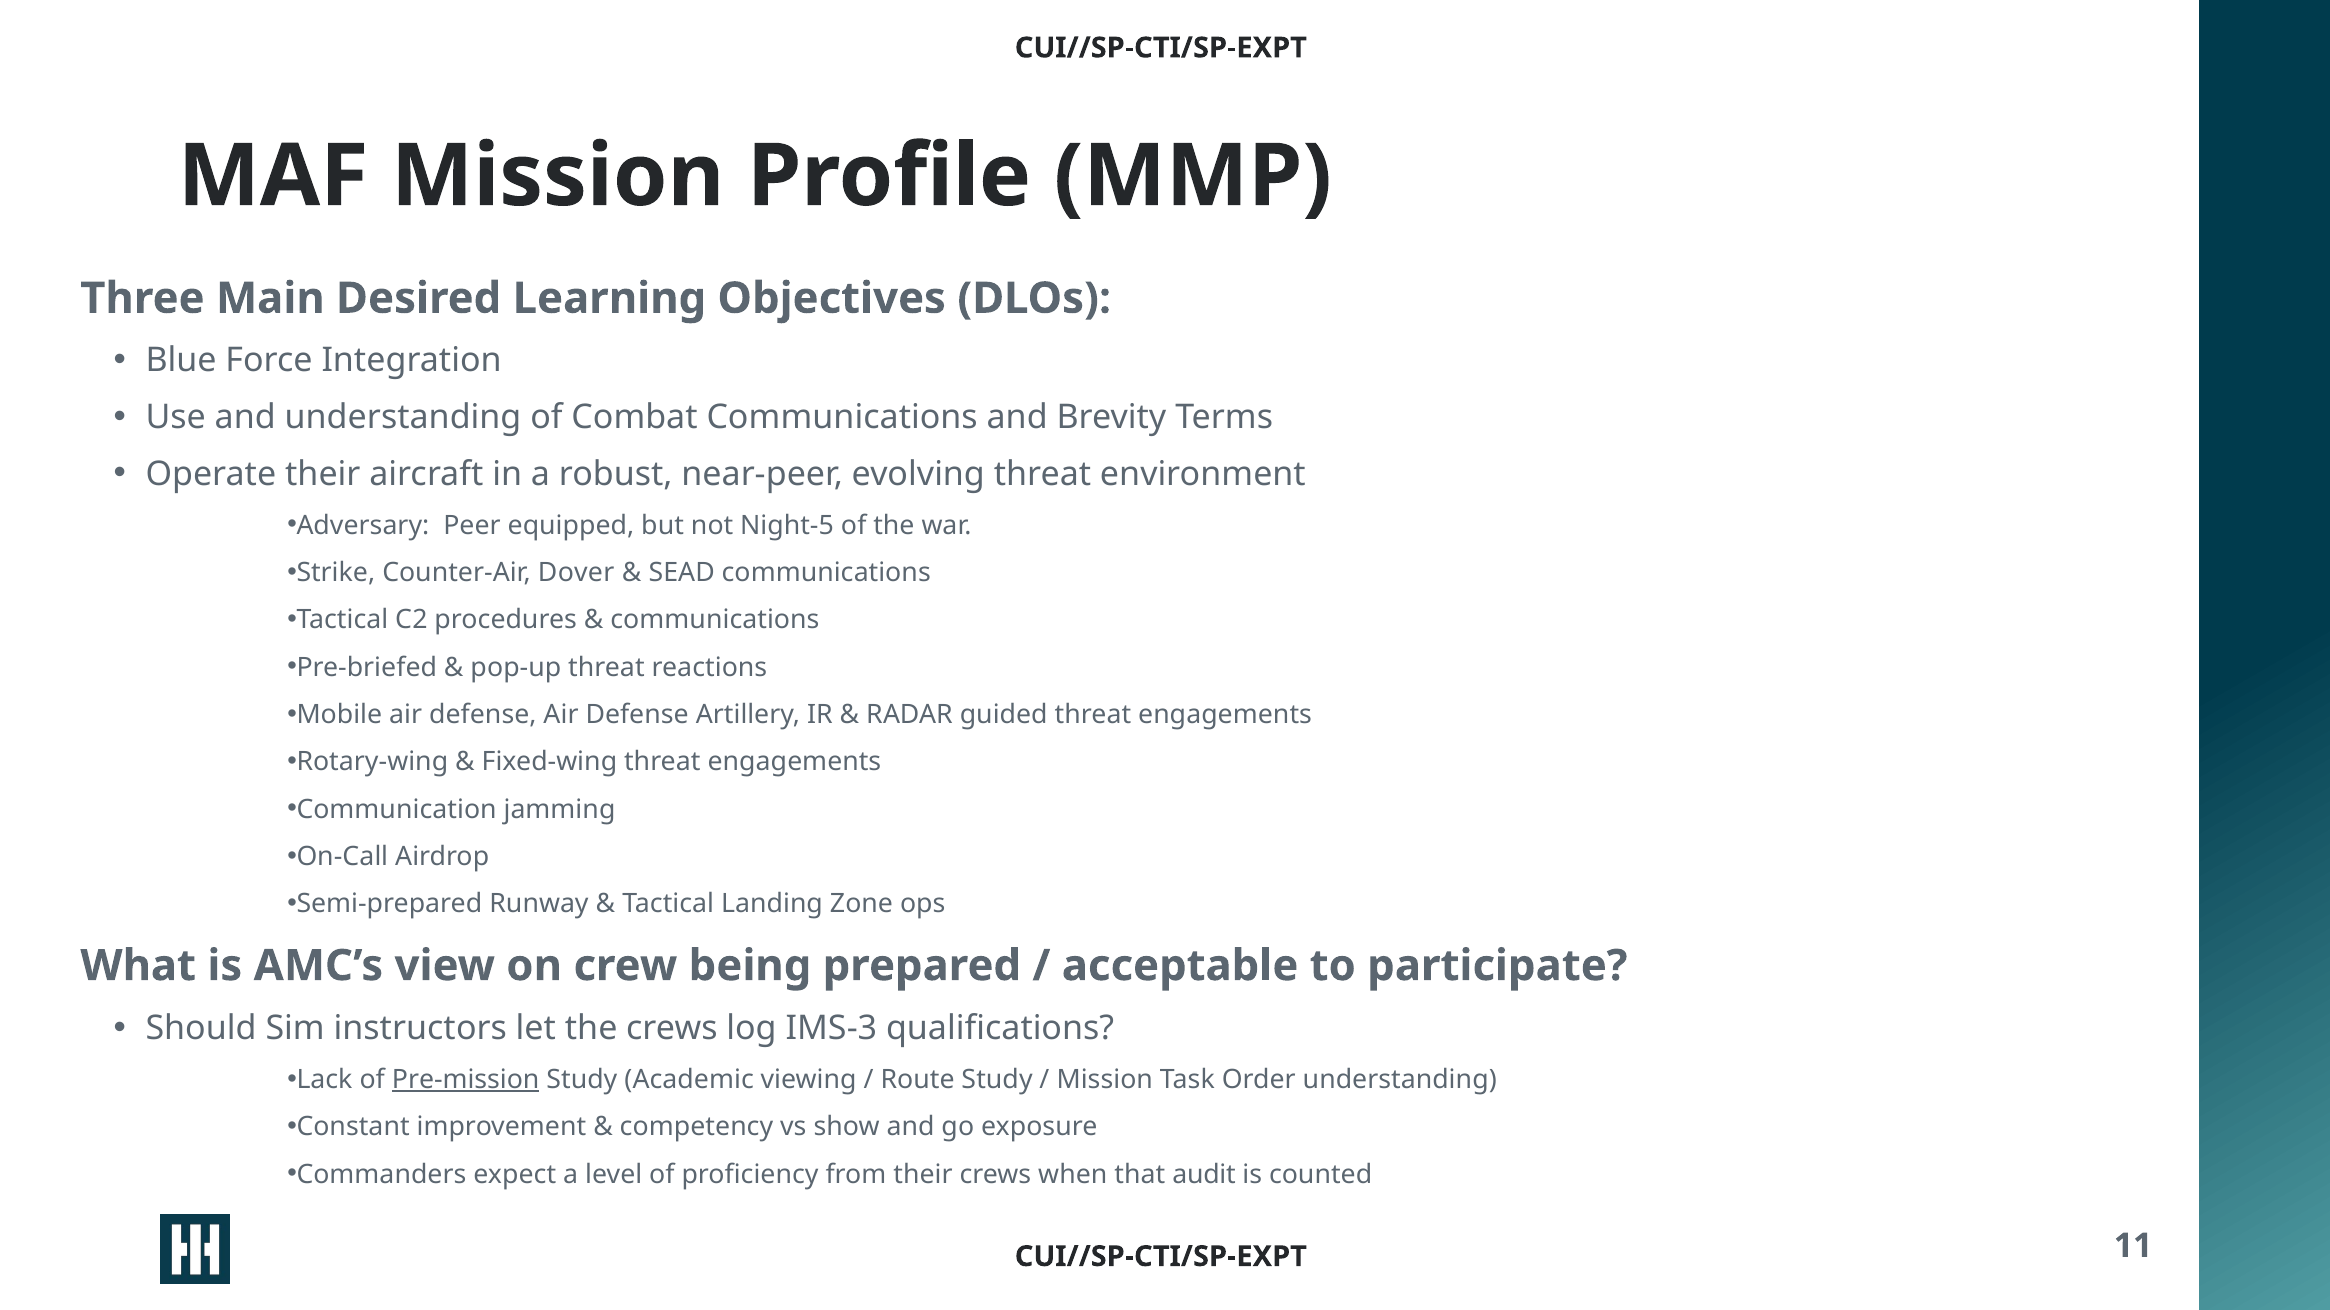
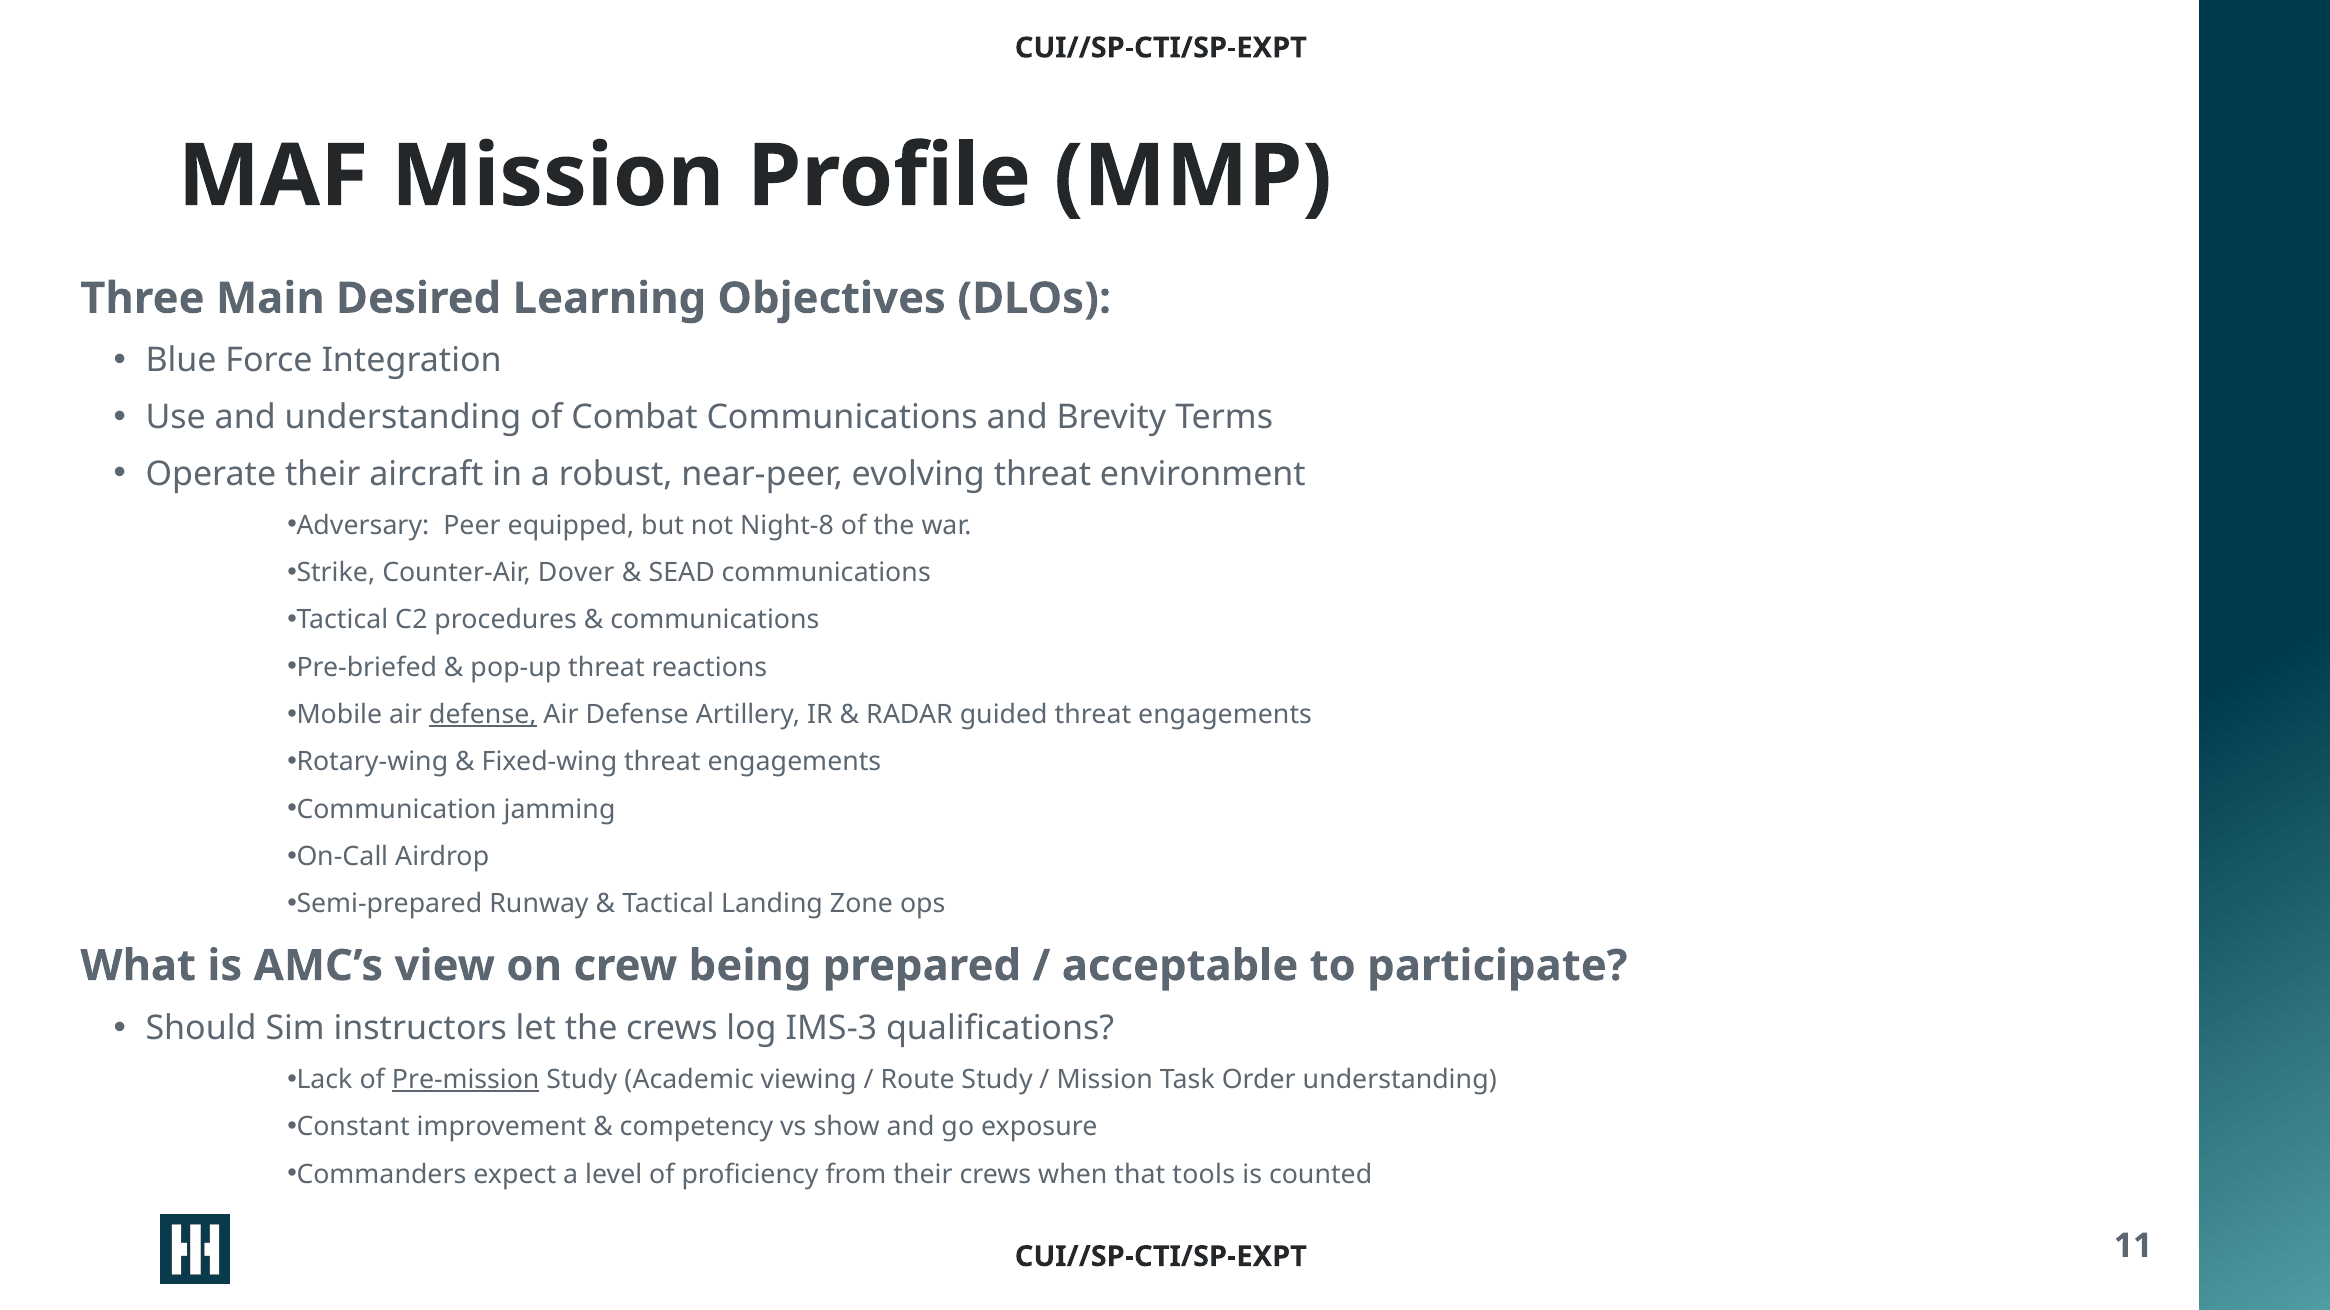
Night-5: Night-5 -> Night-8 (787, 526)
defense underline: none -> present (483, 715)
audit: audit -> tools (1204, 1175)
